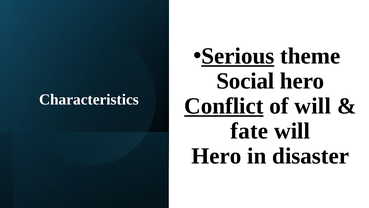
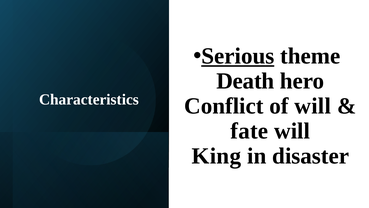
Social: Social -> Death (245, 81)
Conflict underline: present -> none (224, 106)
Hero: Hero -> King (216, 156)
